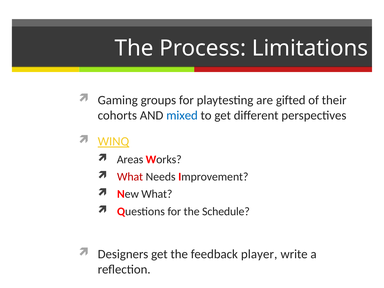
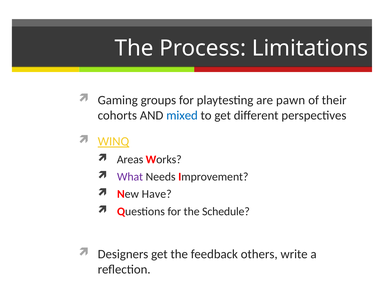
gifted: gifted -> pawn (291, 100)
What colour: red -> purple (130, 177)
New What: What -> Have (157, 194)
player: player -> others (259, 254)
